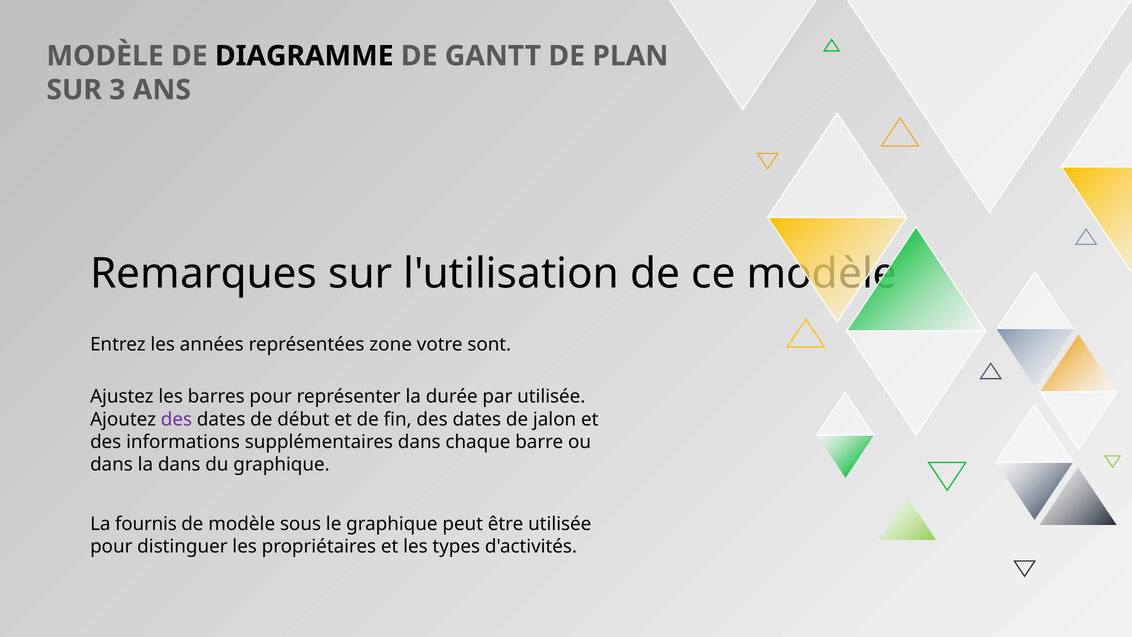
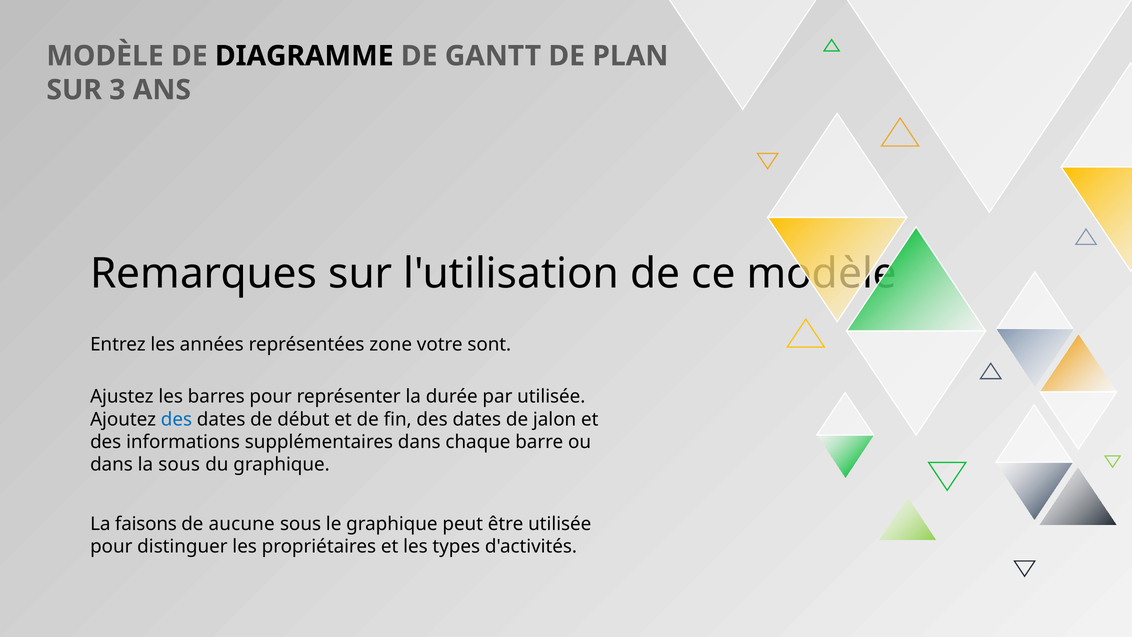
des colour: purple -> blue (176, 419)
la dans: dans -> sous (179, 464)
fournis: fournis -> faisons (146, 524)
de modèle: modèle -> aucune (242, 524)
